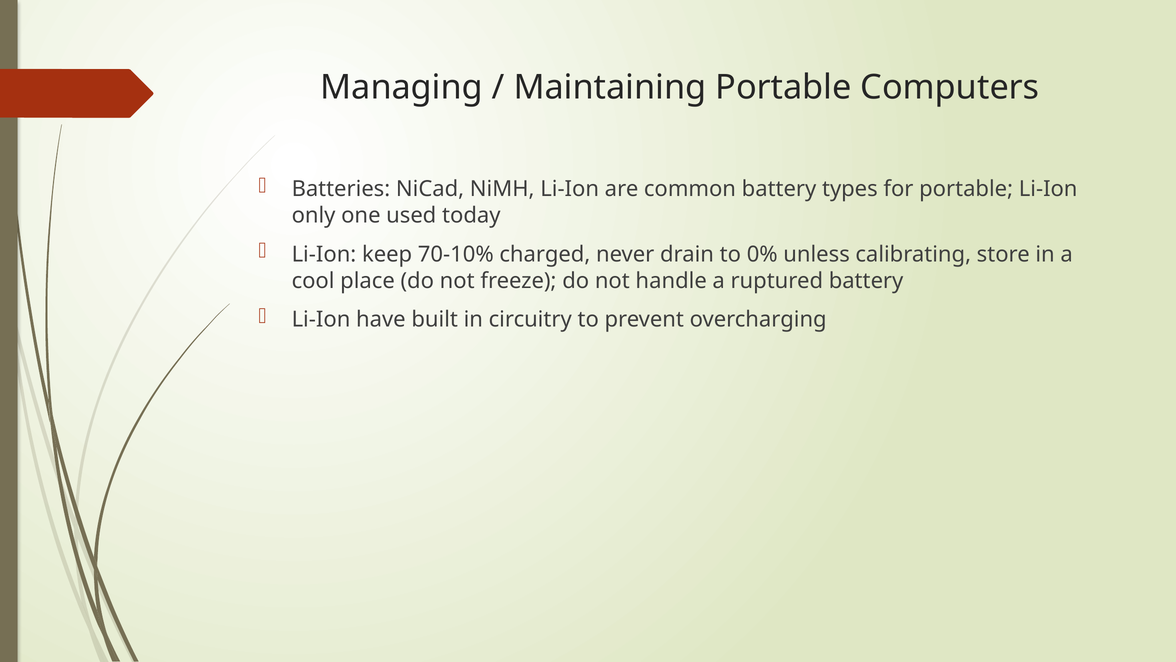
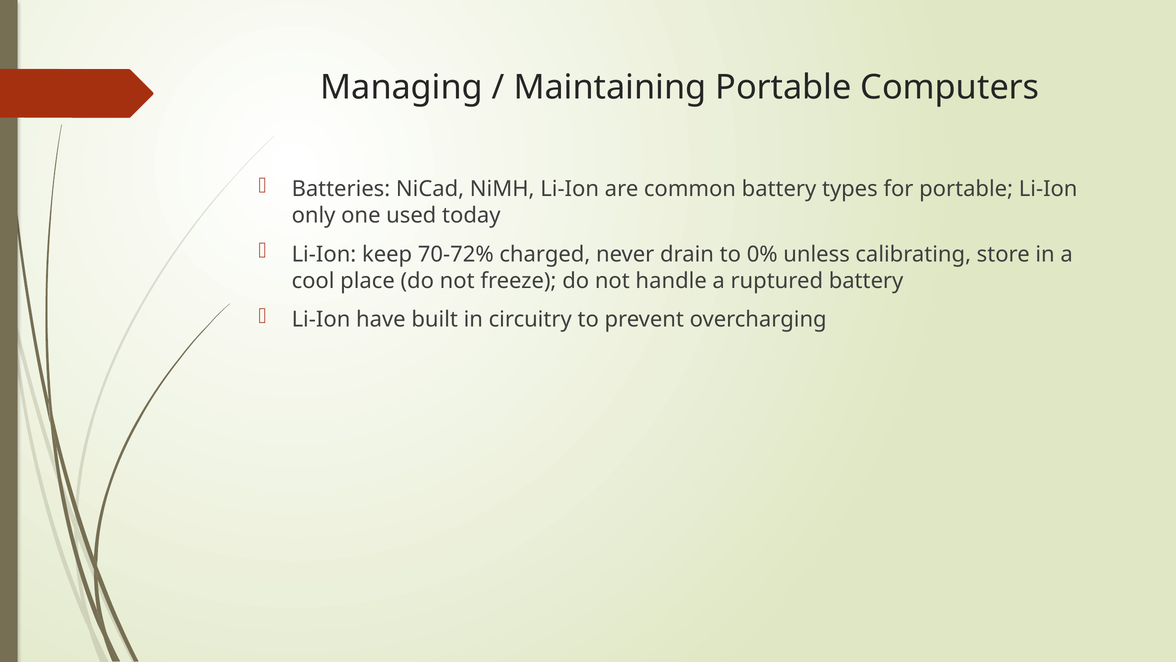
70-10%: 70-10% -> 70-72% (456, 254)
